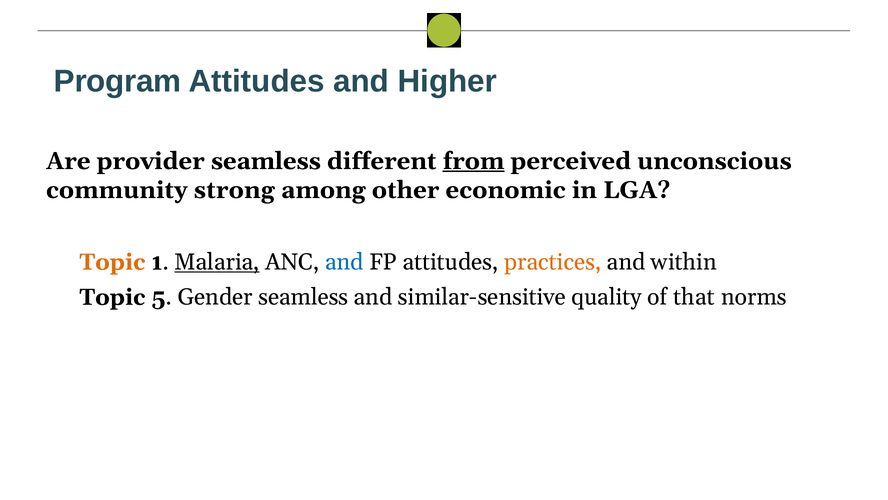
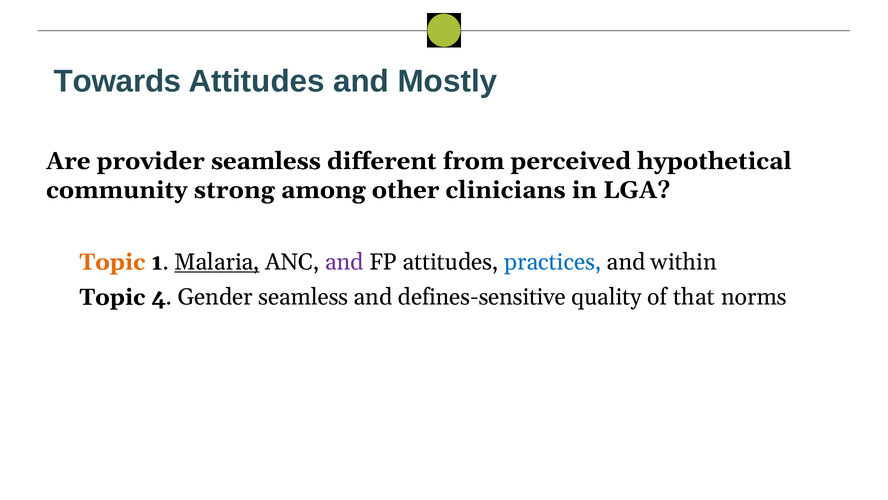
Program: Program -> Towards (118, 82)
Higher: Higher -> Mostly (447, 82)
from underline: present -> none (474, 161)
unconscious: unconscious -> hypothetical (714, 161)
economic: economic -> clinicians (506, 190)
and colour: blue -> purple (344, 262)
practices colour: orange -> blue (553, 262)
5: 5 -> 4 (159, 297)
similar-sensitive: similar-sensitive -> defines-sensitive (482, 297)
